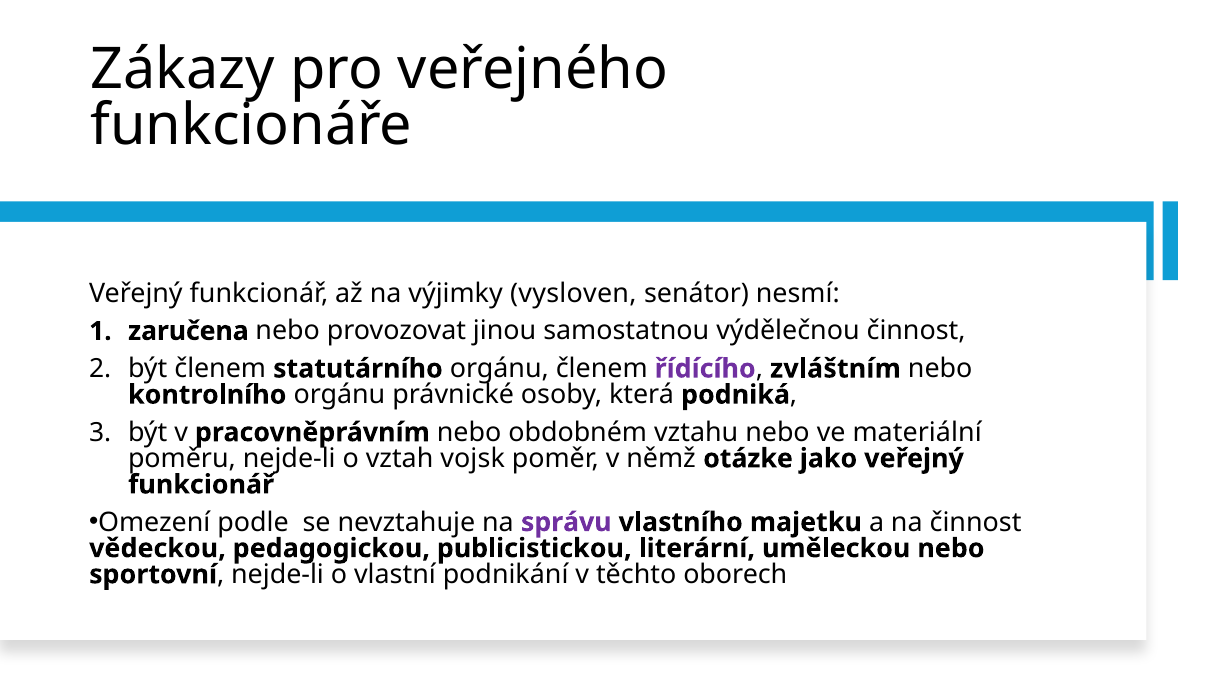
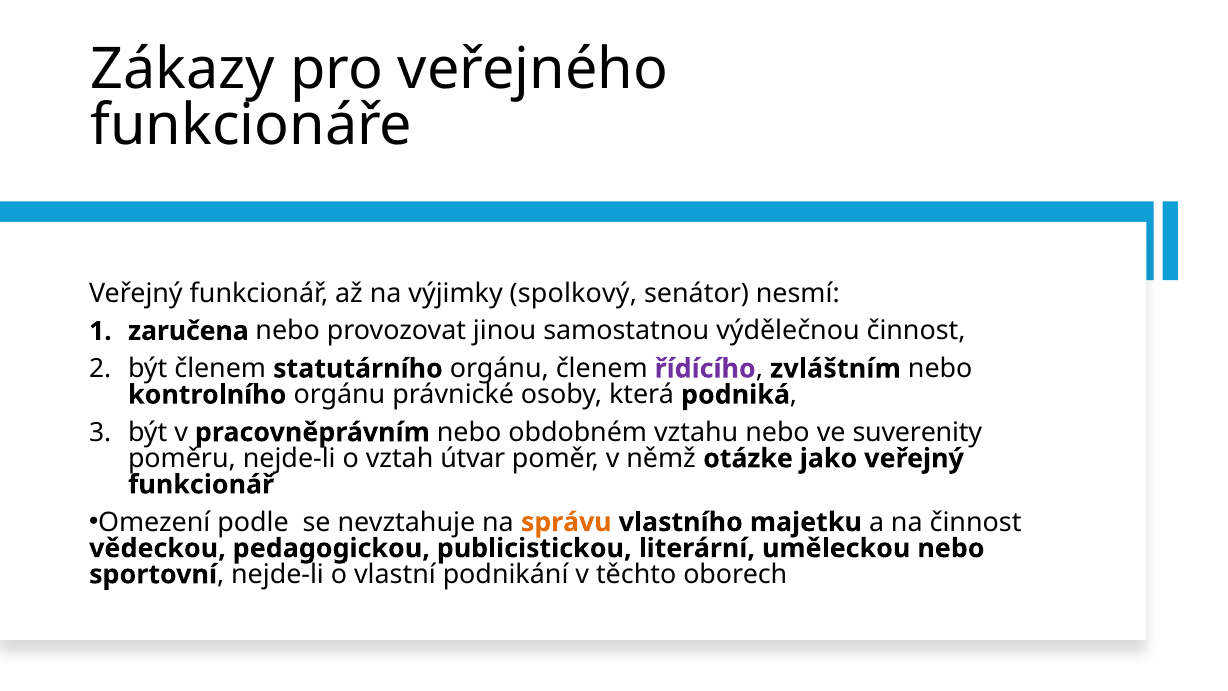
vysloven: vysloven -> spolkový (573, 293)
materiální: materiální -> suverenity (917, 432)
vojsk: vojsk -> útvar (473, 458)
správu colour: purple -> orange (566, 522)
